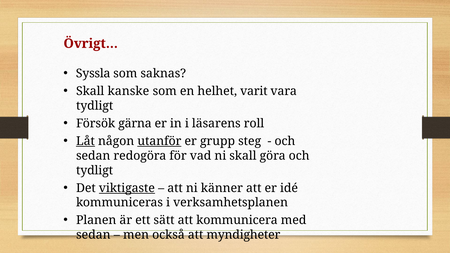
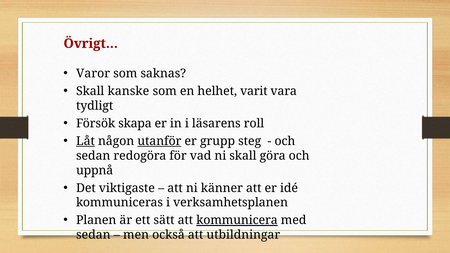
Syssla: Syssla -> Varor (93, 74)
gärna: gärna -> skapa (135, 124)
tydligt: tydligt -> uppnå (95, 170)
viktigaste underline: present -> none (127, 188)
kommunicera underline: none -> present (237, 220)
myndigheter: myndigheter -> utbildningar (243, 235)
